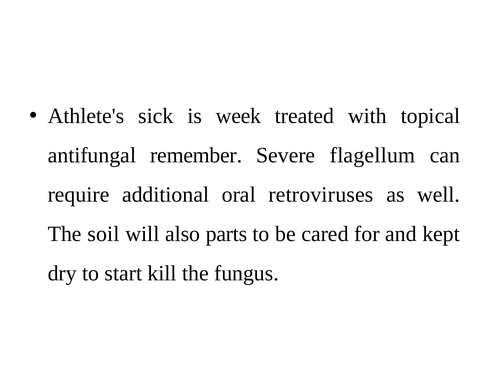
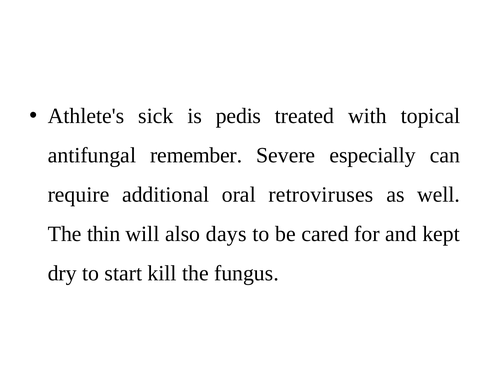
week: week -> pedis (238, 116)
flagellum: flagellum -> especially (373, 155)
soil: soil -> thin (104, 234)
parts: parts -> days (226, 234)
